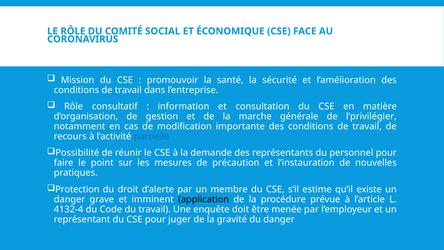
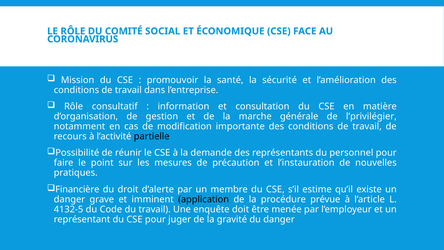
partielle colour: blue -> black (152, 136)
Protection: Protection -> Financière (77, 189)
4132-4: 4132-4 -> 4132-5 (69, 209)
